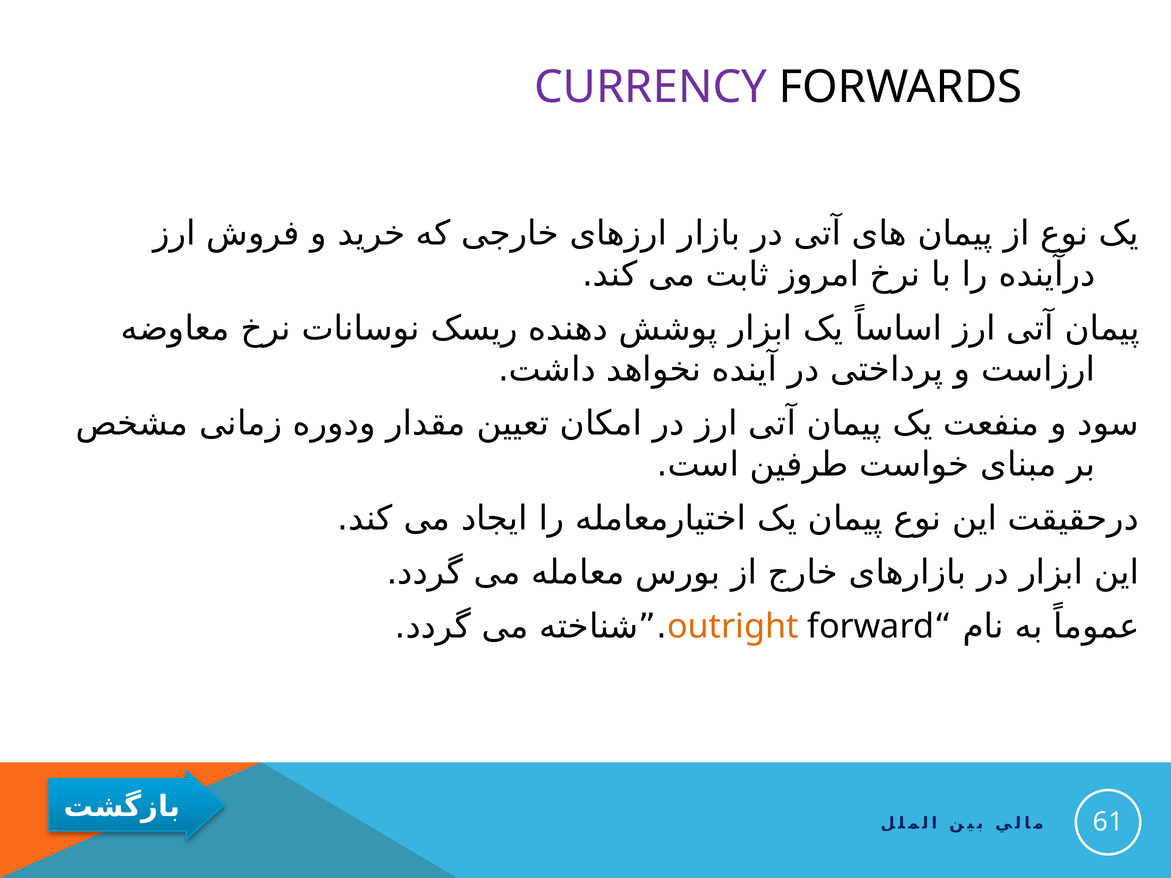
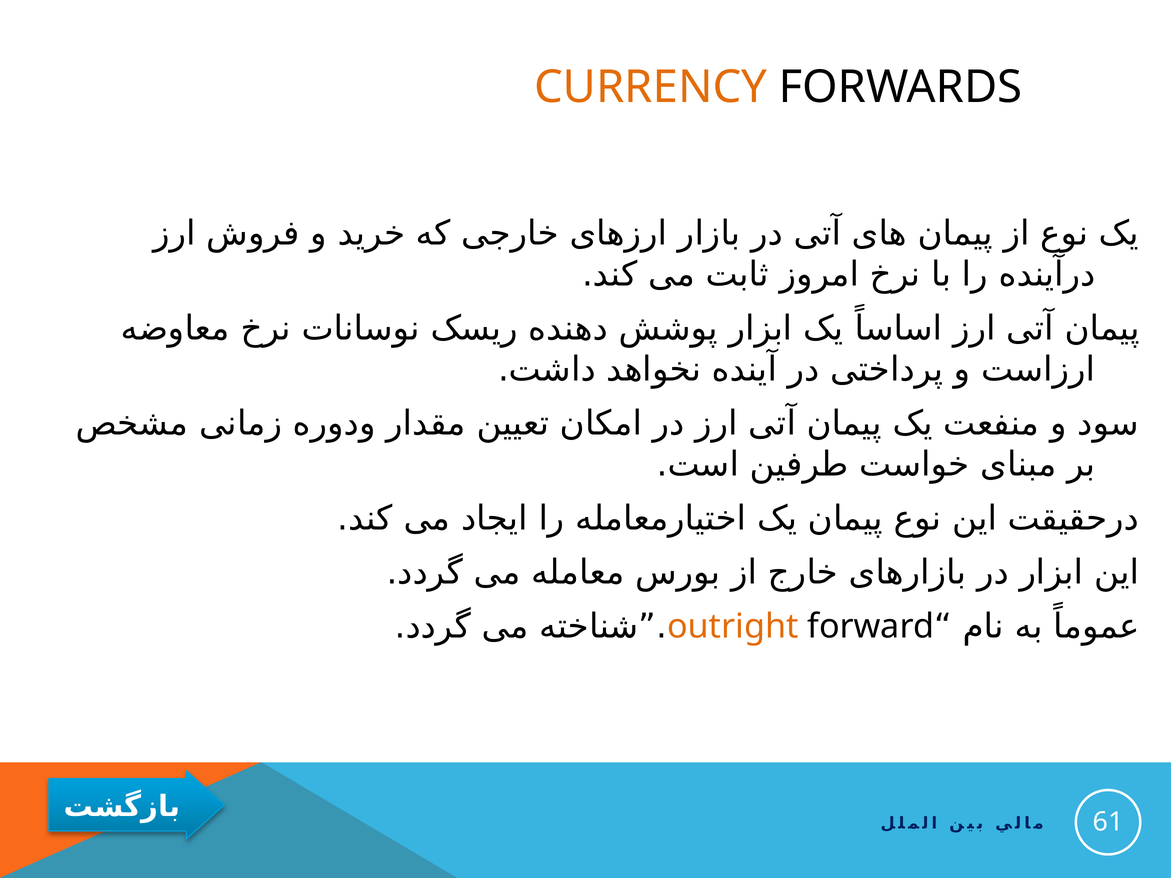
CURRENCY colour: purple -> orange (651, 87)
